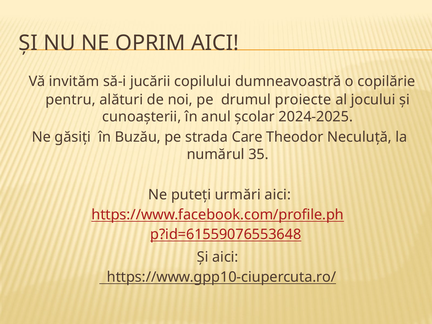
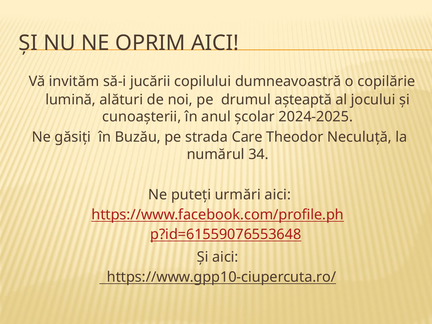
pentru: pentru -> lumină (71, 100)
proiecte: proiecte -> așteaptă (303, 100)
35: 35 -> 34 (259, 154)
